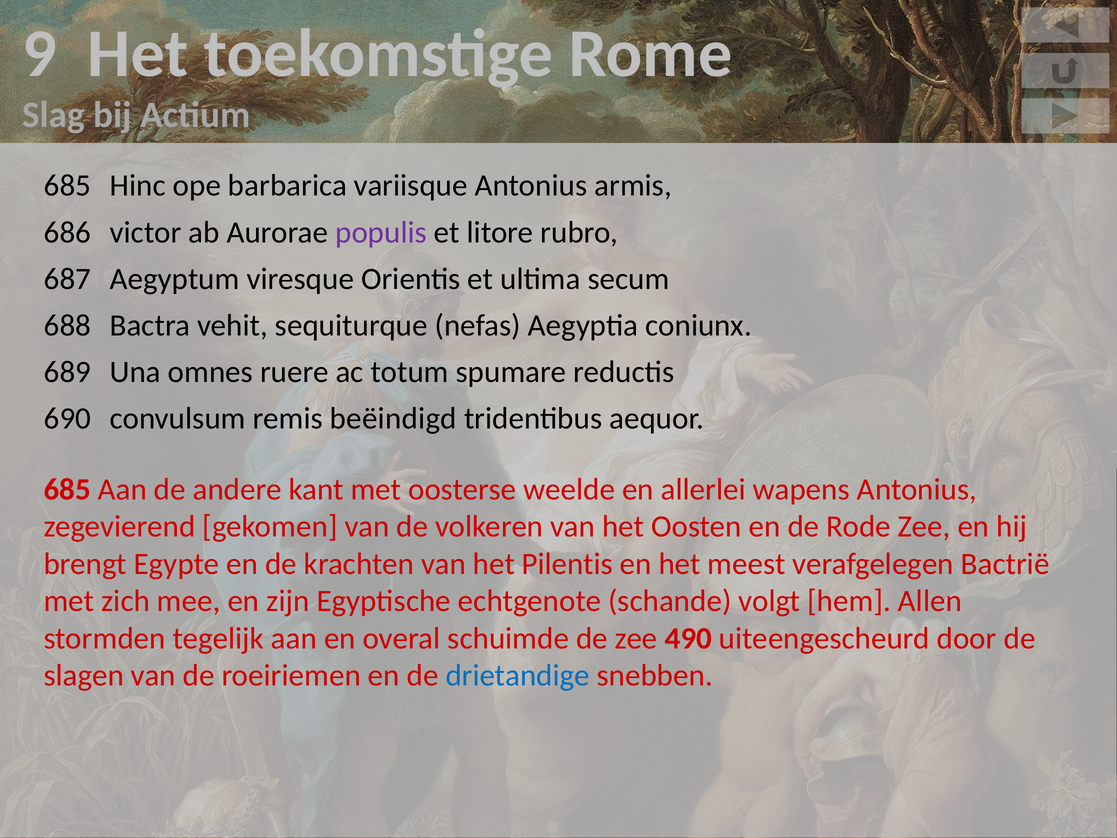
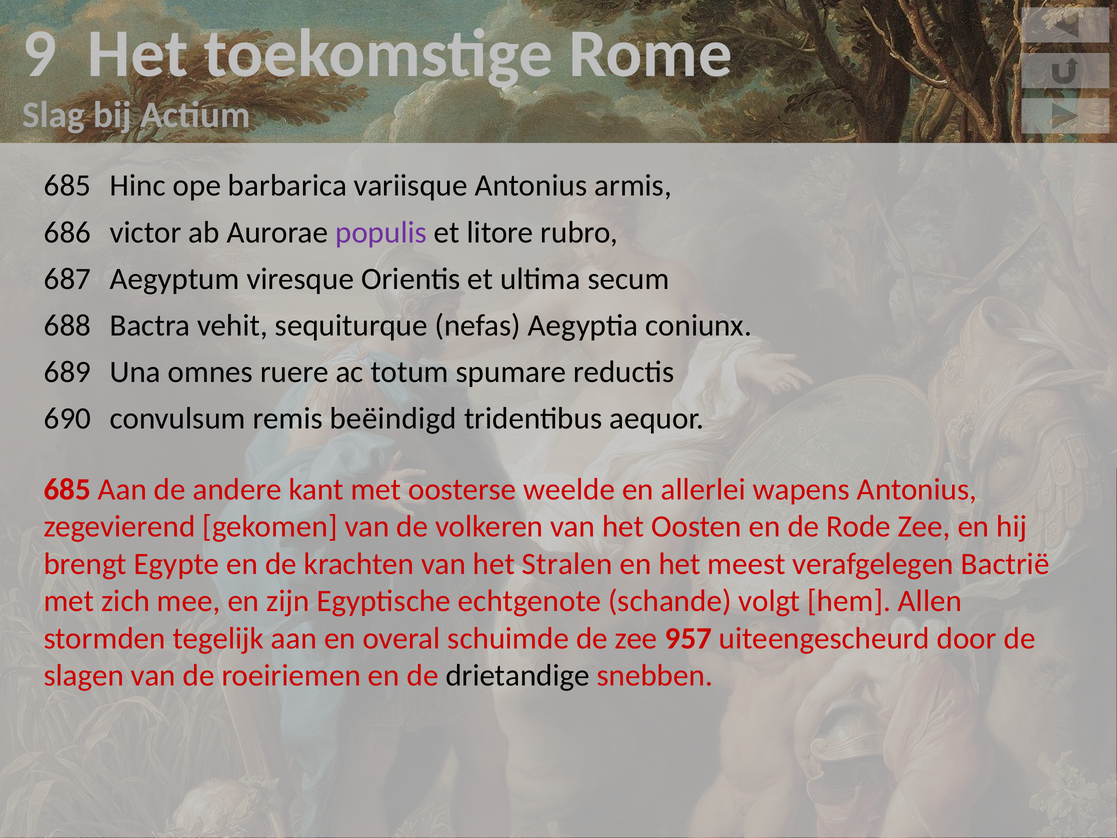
Pilentis: Pilentis -> Stralen (567, 564)
490: 490 -> 957 (688, 638)
drietandige colour: blue -> black (518, 675)
